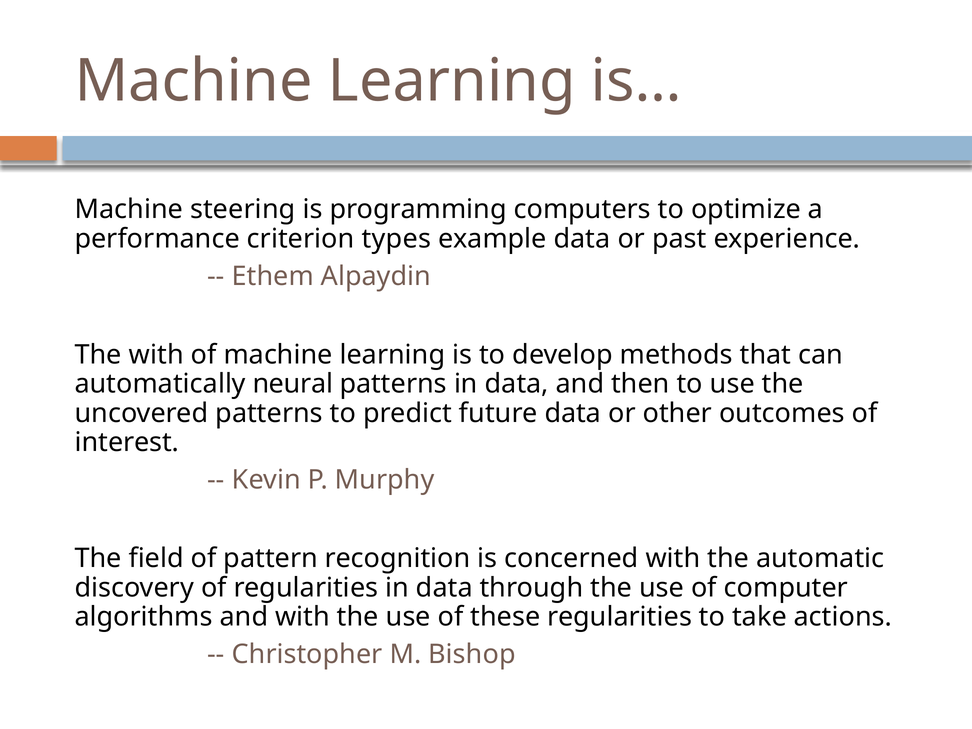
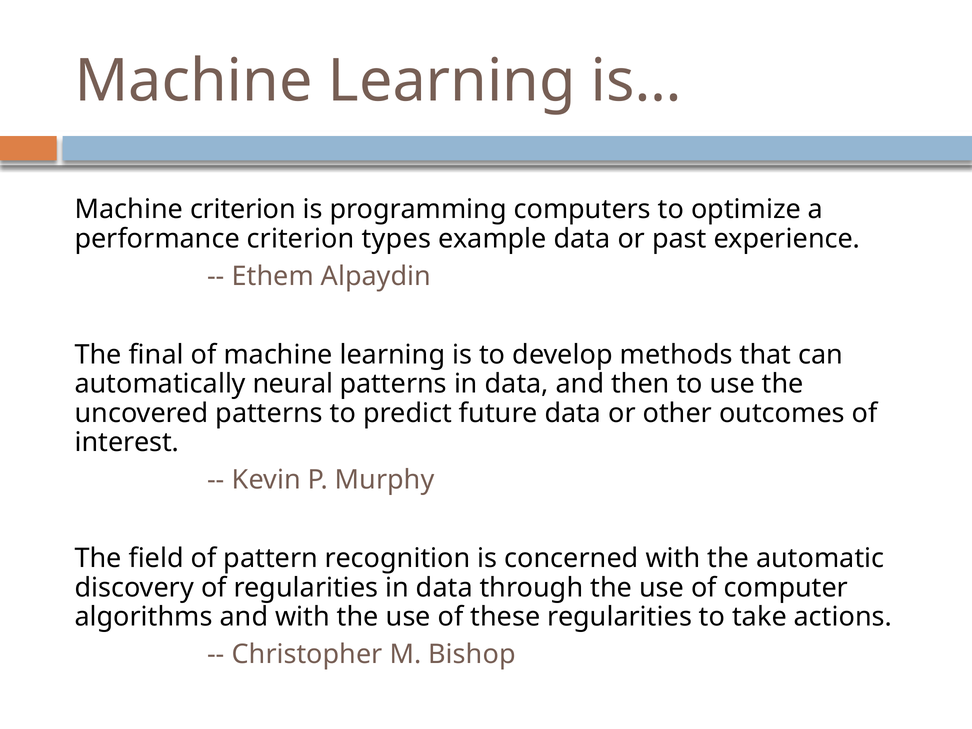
Machine steering: steering -> criterion (243, 209)
The with: with -> final (156, 355)
